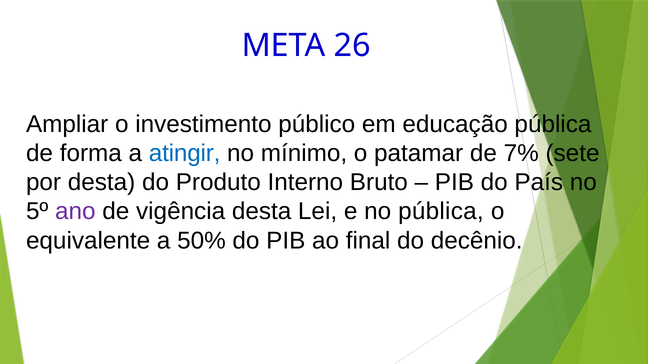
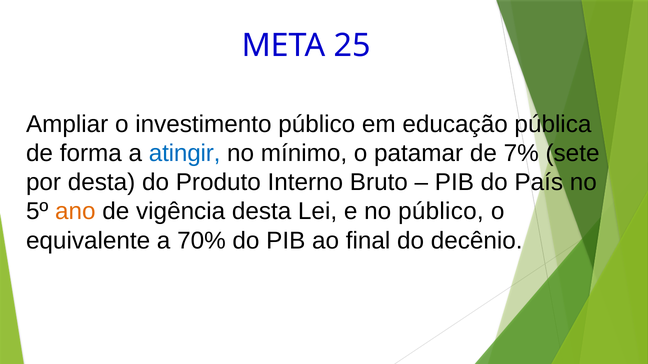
26: 26 -> 25 (352, 46)
ano colour: purple -> orange (75, 212)
no pública: pública -> público (441, 212)
50%: 50% -> 70% (201, 241)
